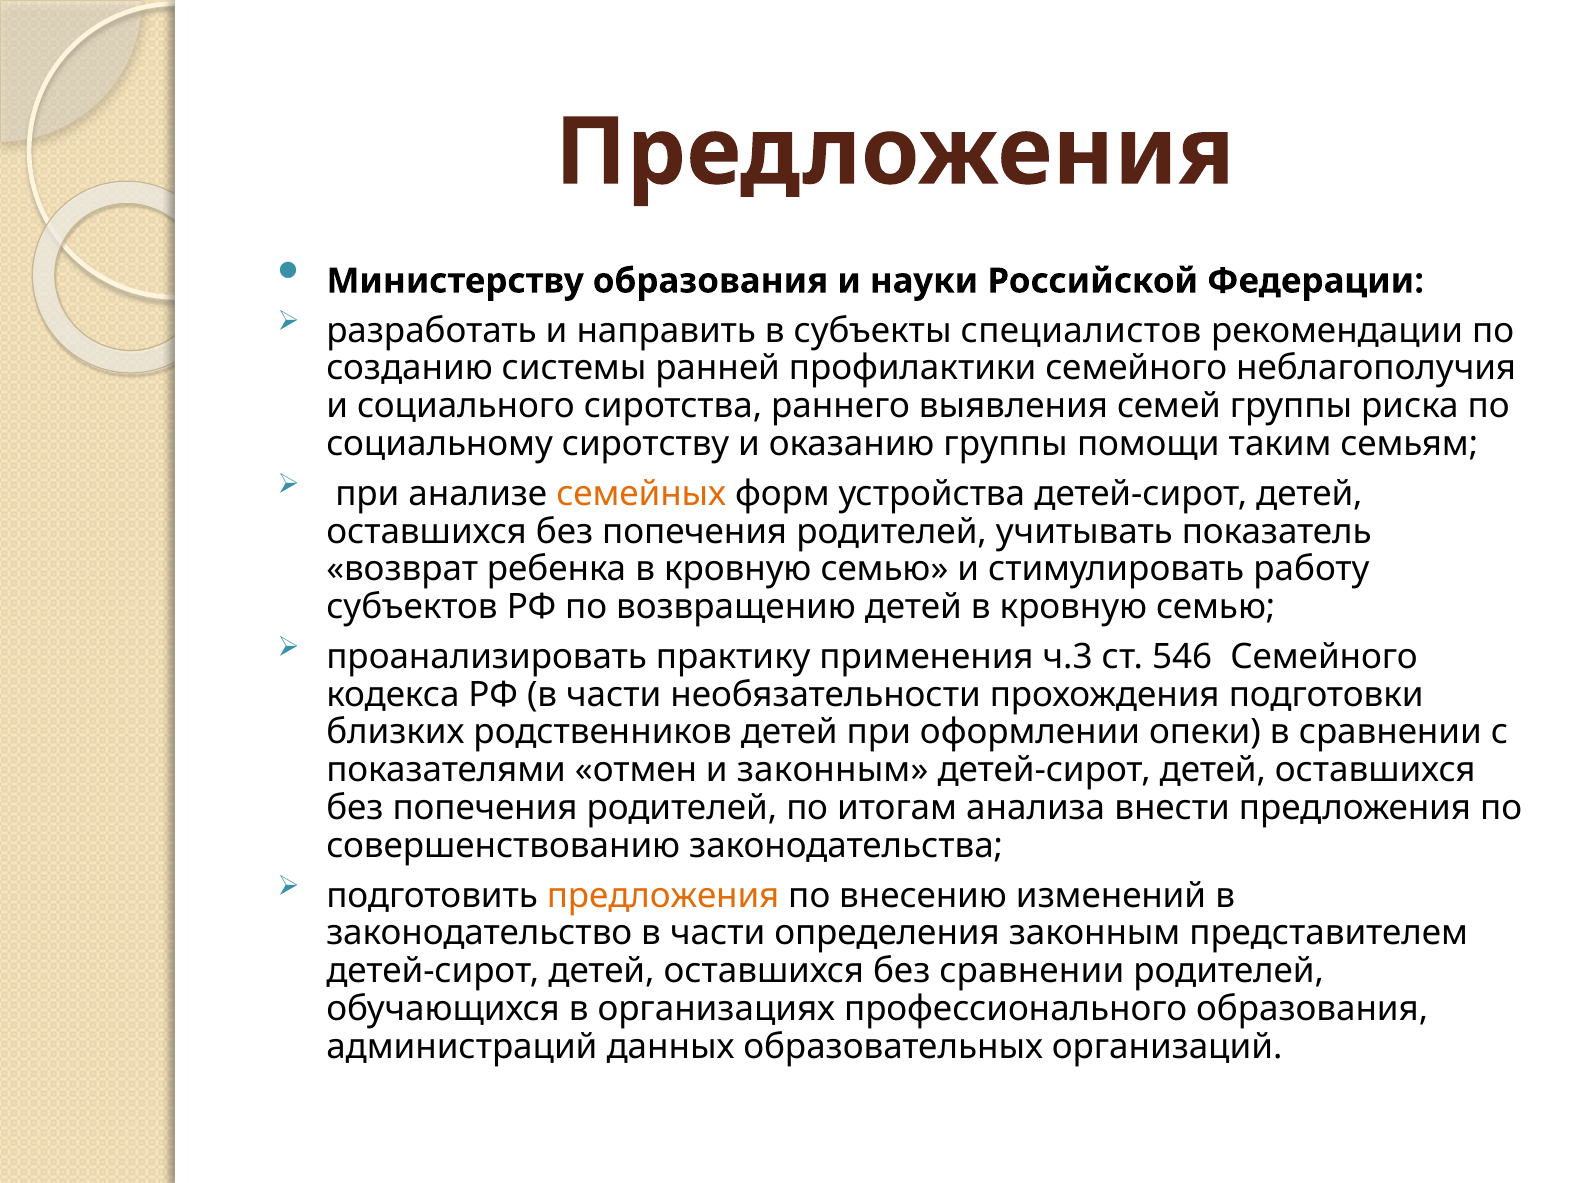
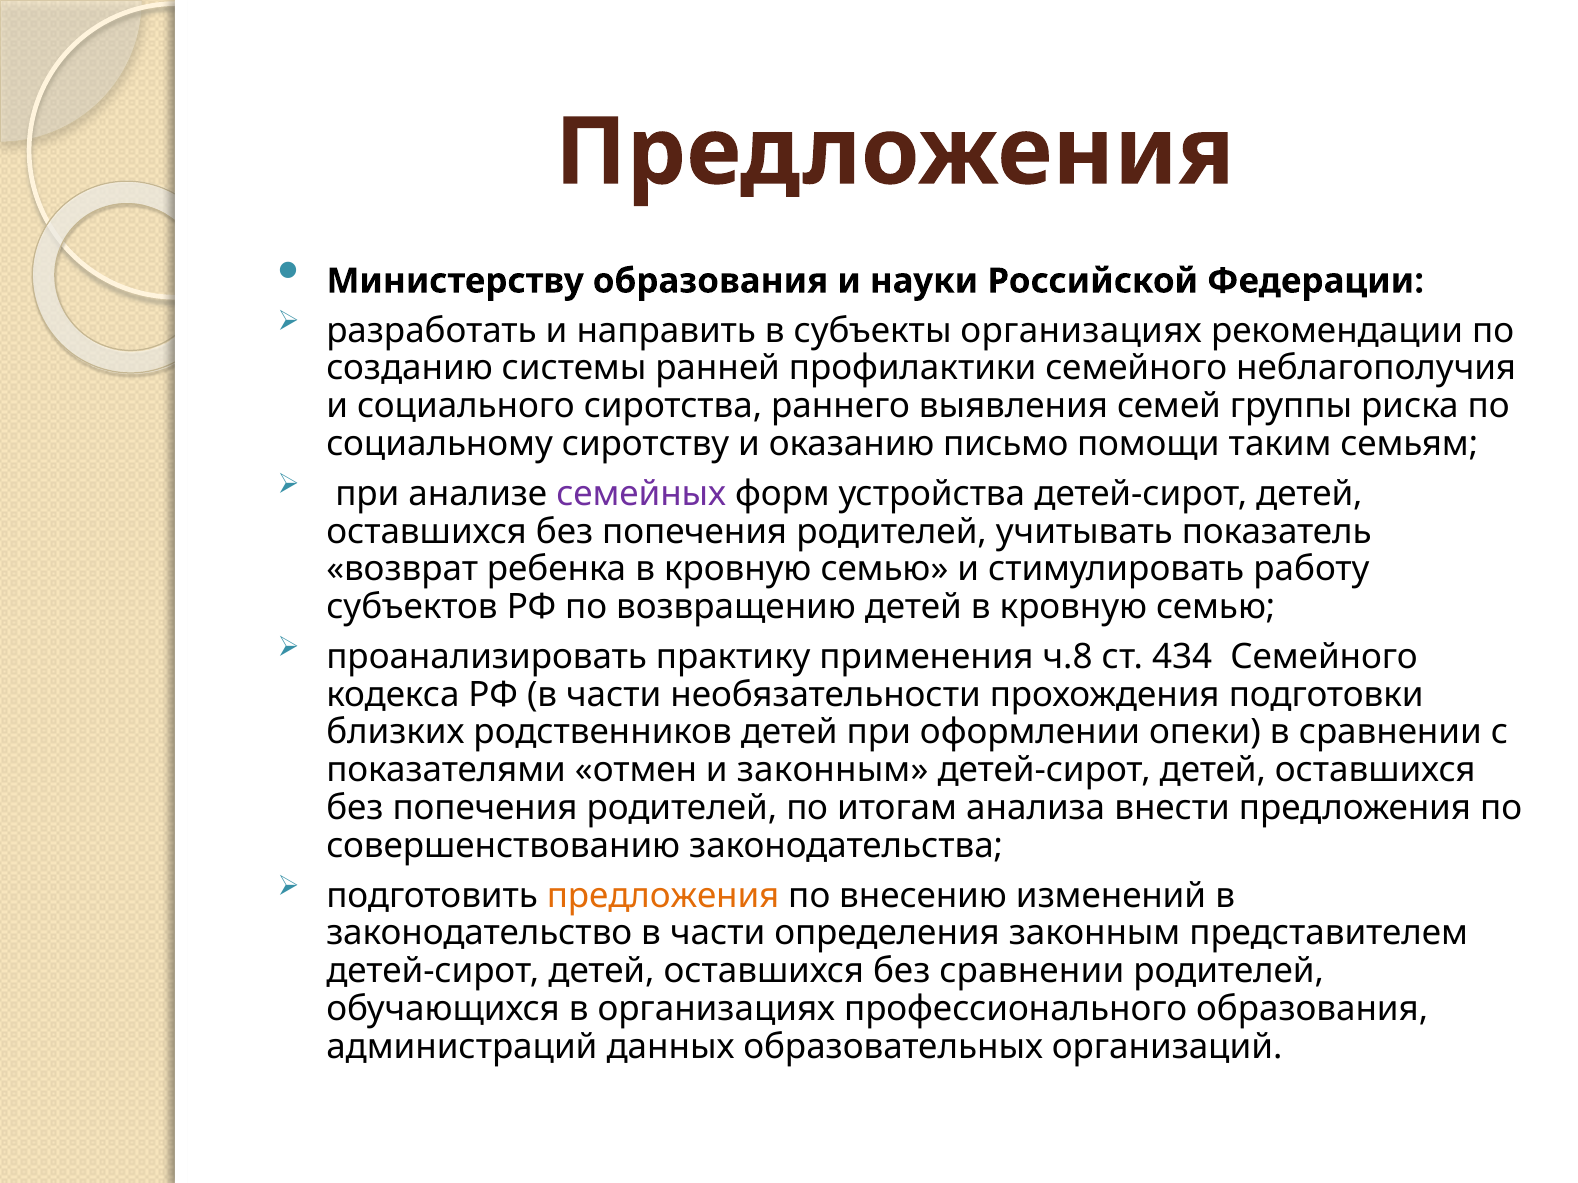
субъекты специалистов: специалистов -> организациях (1081, 331)
оказанию группы: группы -> письмо (1006, 444)
семейных colour: orange -> purple (641, 494)
ч.3: ч.3 -> ч.8 (1068, 657)
546: 546 -> 434 (1182, 657)
